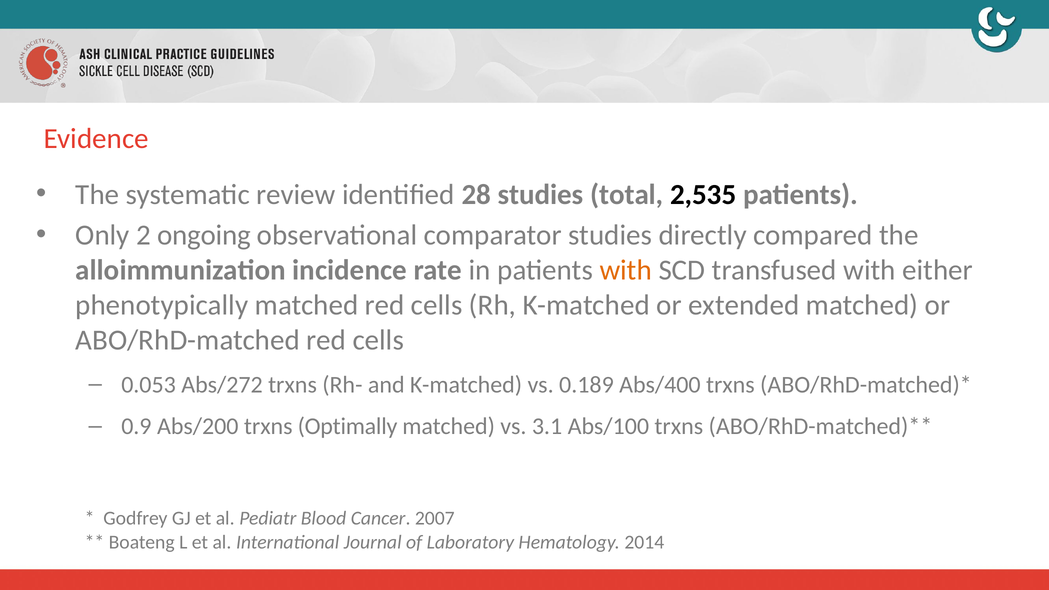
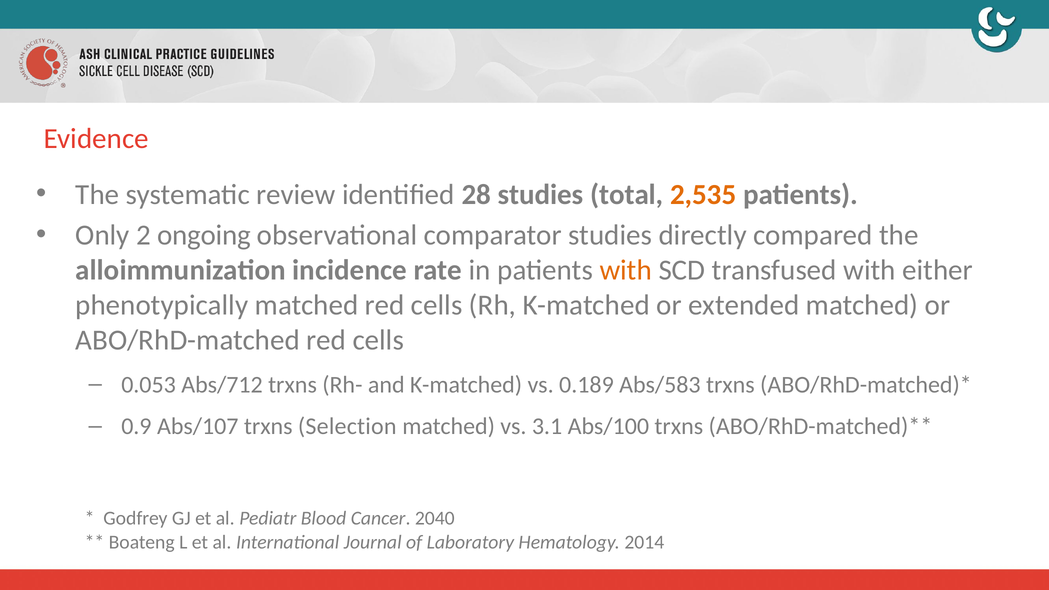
2,535 colour: black -> orange (703, 194)
Abs/272: Abs/272 -> Abs/712 (222, 385)
Abs/400: Abs/400 -> Abs/583 (660, 385)
Abs/200: Abs/200 -> Abs/107 (198, 427)
Optimally: Optimally -> Selection (347, 427)
2007: 2007 -> 2040 (435, 519)
